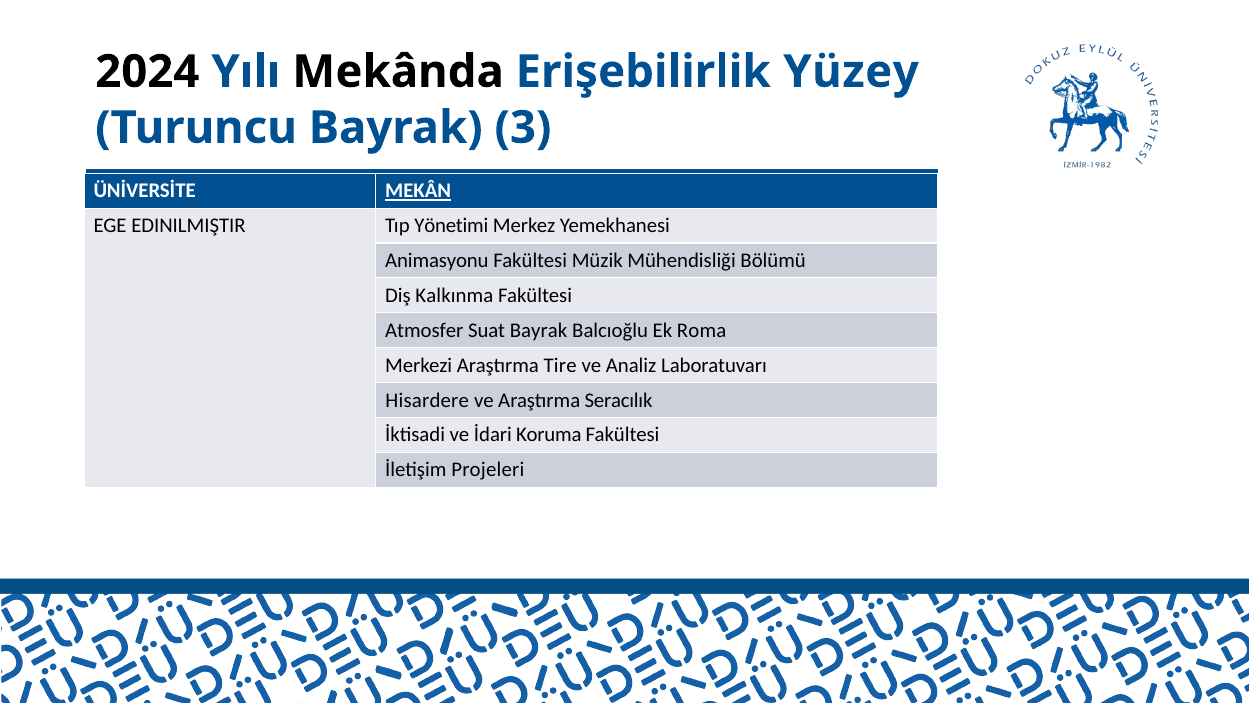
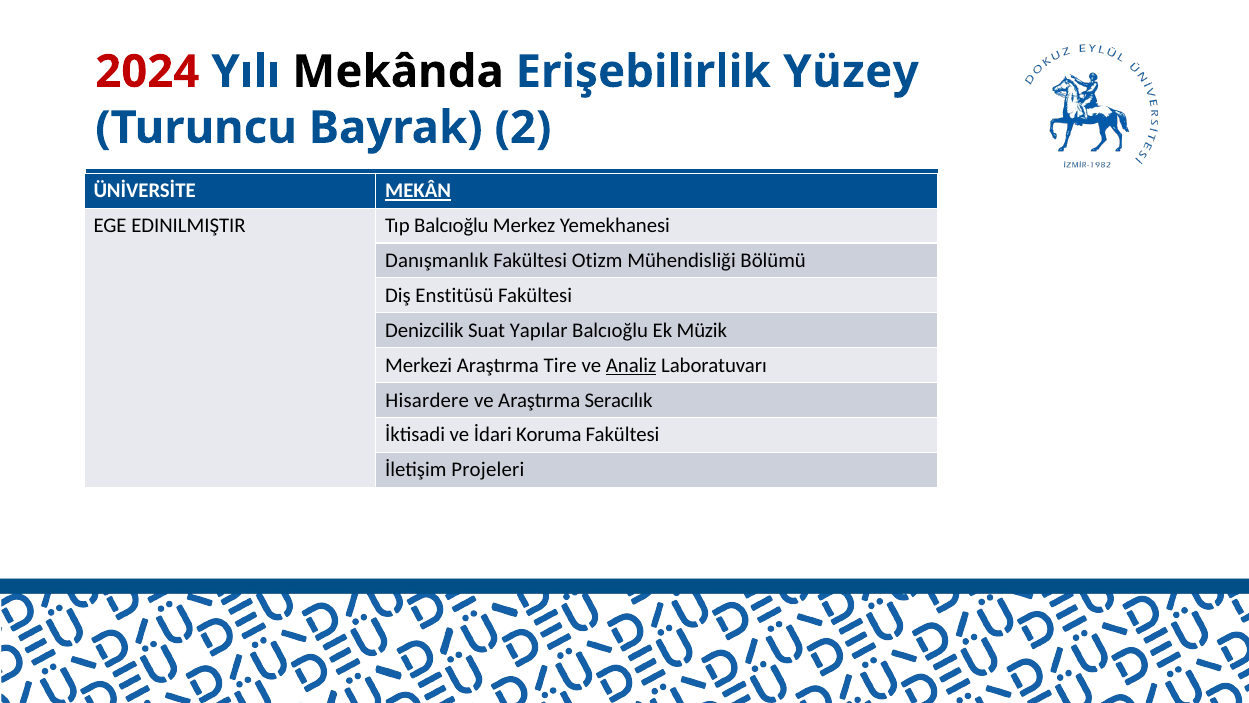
2024 colour: black -> red (147, 72)
3: 3 -> 2 (523, 128)
Tıp Yönetimi: Yönetimi -> Balcıoğlu (451, 226)
Animasyonu: Animasyonu -> Danışmanlık (437, 261)
Müzik: Müzik -> Otizm (597, 261)
Kalkınma: Kalkınma -> Enstitüsü (454, 295)
Atmosfer: Atmosfer -> Denizcilik (424, 330)
Suat Bayrak: Bayrak -> Yapılar (539, 330)
Roma: Roma -> Müzik (702, 330)
Analiz underline: none -> present (631, 365)
